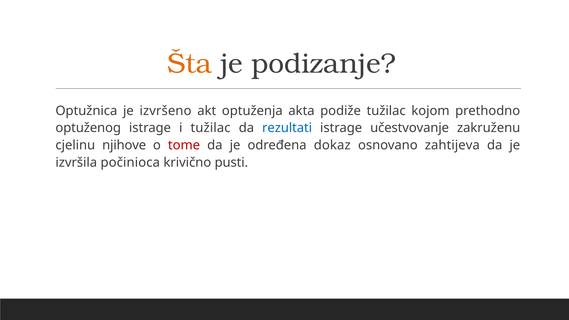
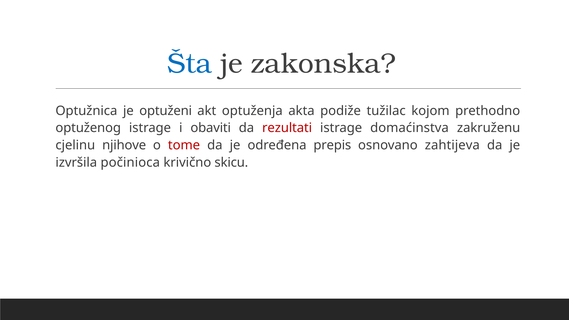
Šta colour: orange -> blue (190, 64)
podizanje: podizanje -> zakonska (323, 64)
izvršeno: izvršeno -> optuženi (166, 111)
i tužilac: tužilac -> obaviti (211, 128)
rezultati colour: blue -> red (287, 128)
učestvovanje: učestvovanje -> domaćinstva (409, 128)
dokaz: dokaz -> prepis (332, 145)
pusti: pusti -> skicu (231, 162)
